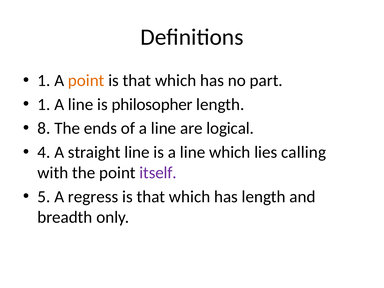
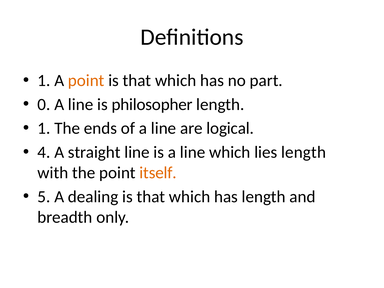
1: 1 -> 0 (44, 104)
8: 8 -> 1 (44, 128)
lies calling: calling -> length (304, 152)
itself colour: purple -> orange (158, 173)
regress: regress -> dealing (93, 197)
